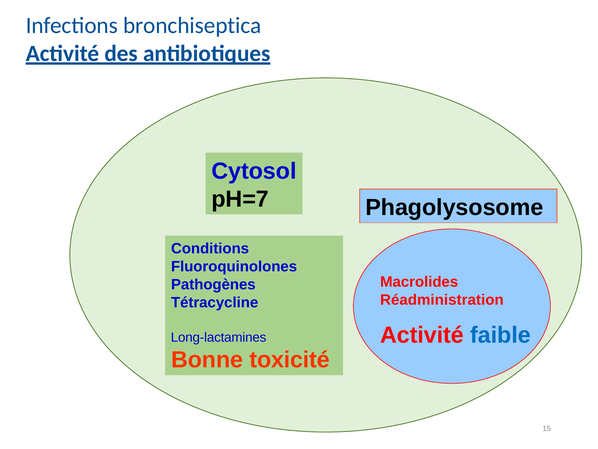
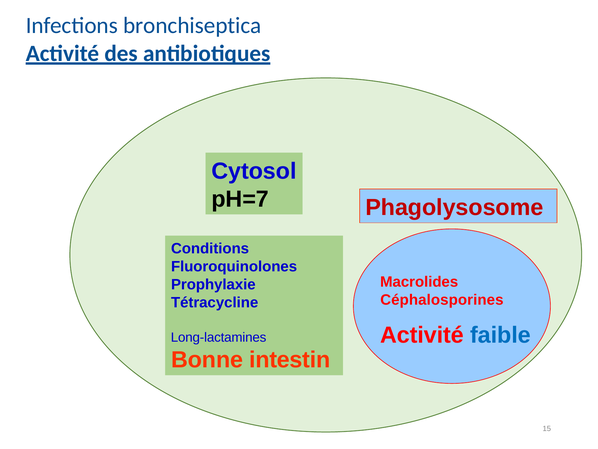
Phagolysosome colour: black -> red (454, 207)
Pathogènes: Pathogènes -> Prophylaxie (213, 284)
Réadministration: Réadministration -> Céphalosporines (442, 300)
toxicité: toxicité -> intestin (290, 360)
